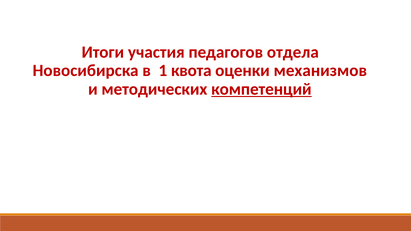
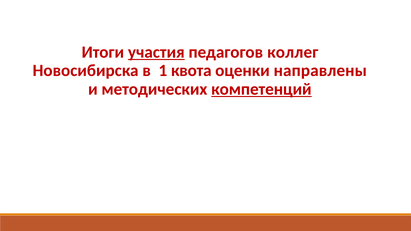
участия underline: none -> present (156, 52)
отдела: отдела -> коллег (293, 52)
механизмов: механизмов -> направлены (320, 71)
